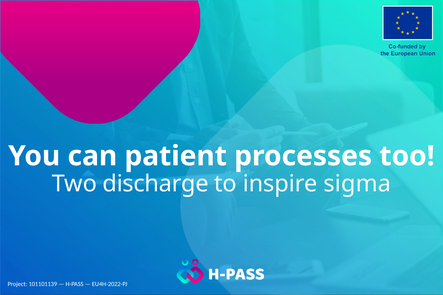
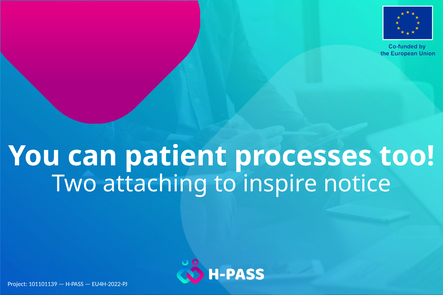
discharge: discharge -> attaching (155, 184)
sigma: sigma -> notice (357, 184)
